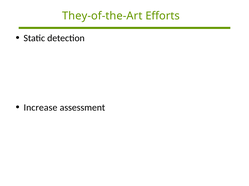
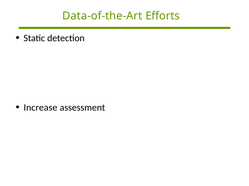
They-of-the-Art: They-of-the-Art -> Data-of-the-Art (102, 16)
